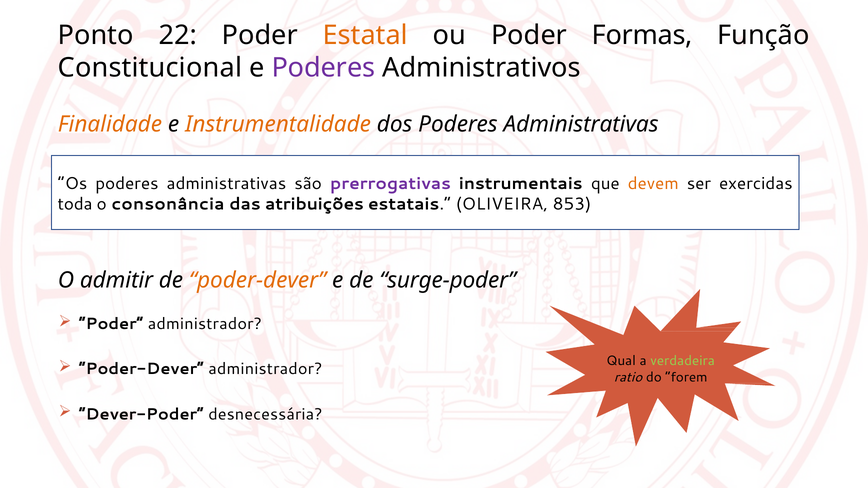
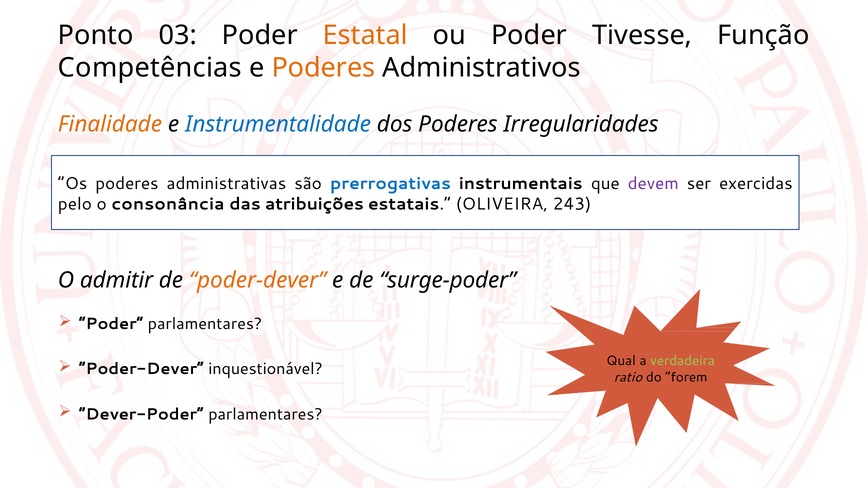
22: 22 -> 03 (178, 35)
Formas: Formas -> Tivesse (642, 35)
Constitucional: Constitucional -> Competências (150, 68)
Poderes colour: purple -> orange (323, 68)
Instrumentalidade colour: orange -> blue (278, 125)
dos Poderes Administrativas: Administrativas -> Irregularidades (581, 125)
prerrogativas colour: purple -> blue (391, 184)
devem colour: orange -> purple (653, 184)
toda: toda -> pelo (75, 204)
853: 853 -> 243 (572, 204)
Poder administrador: administrador -> parlamentares (205, 324)
Poder-Dever administrador: administrador -> inquestionável (266, 369)
Dever-Poder desnecessária: desnecessária -> parlamentares (266, 414)
